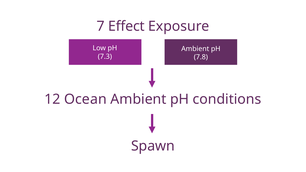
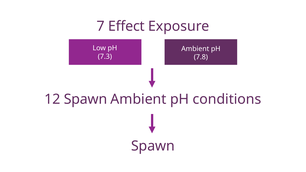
12 Ocean: Ocean -> Spawn (86, 99)
